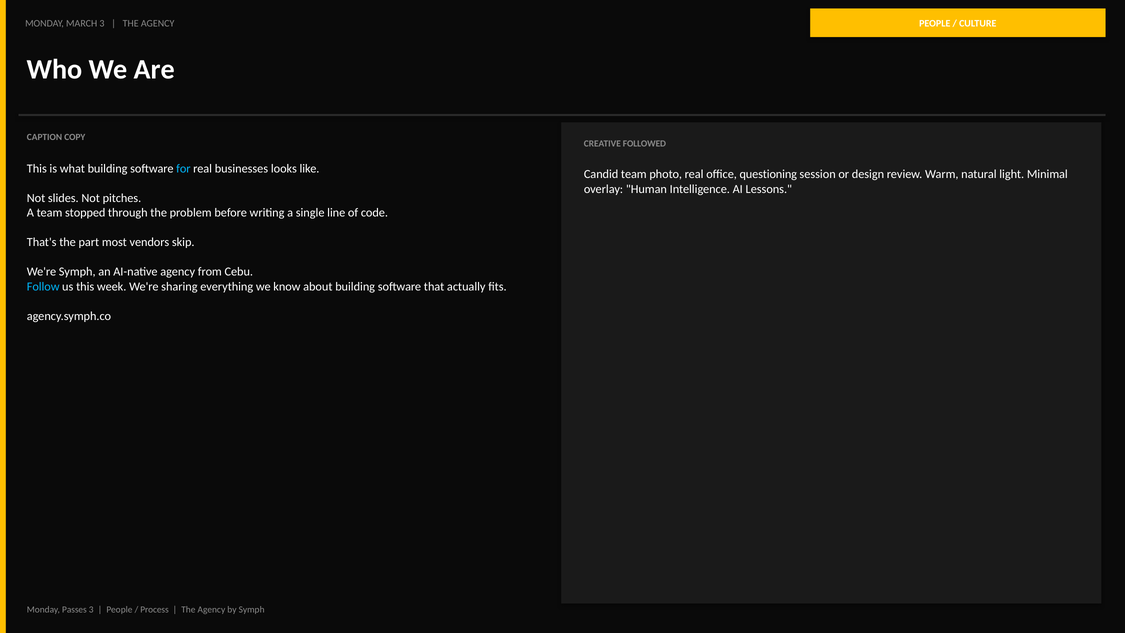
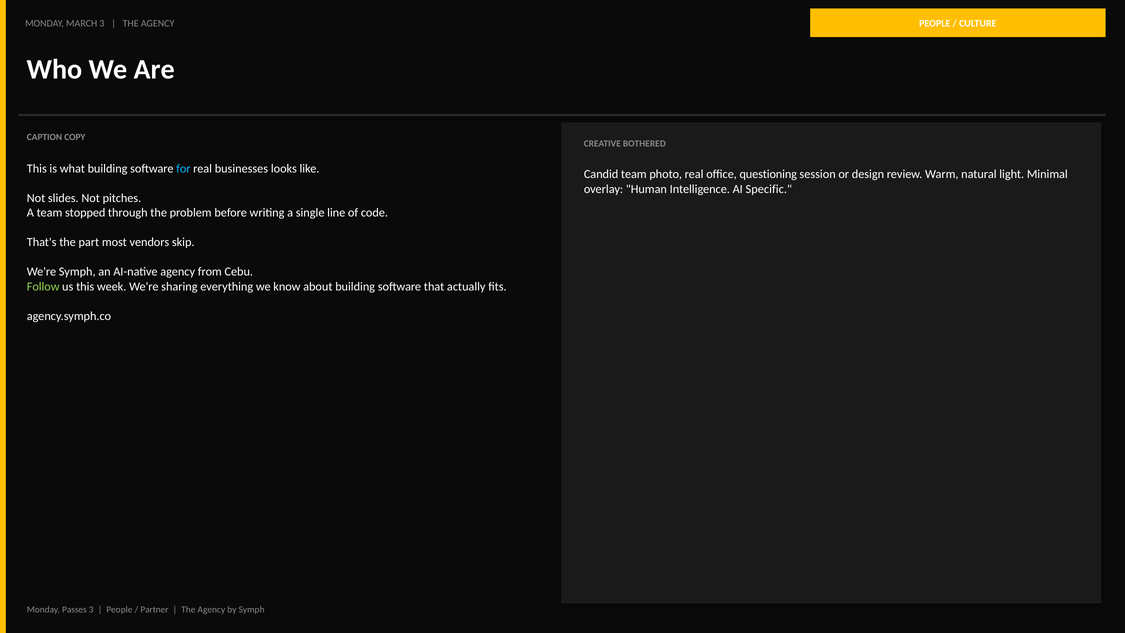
FOLLOWED: FOLLOWED -> BOTHERED (644, 144)
Lessons: Lessons -> Specific (769, 189)
Follow colour: light blue -> light green (43, 287)
Process: Process -> Partner (154, 610)
